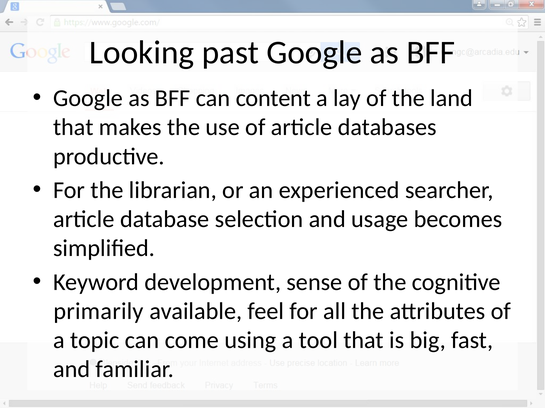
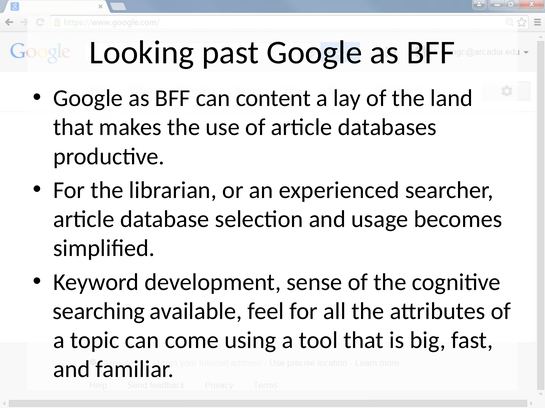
primarily: primarily -> searching (99, 312)
